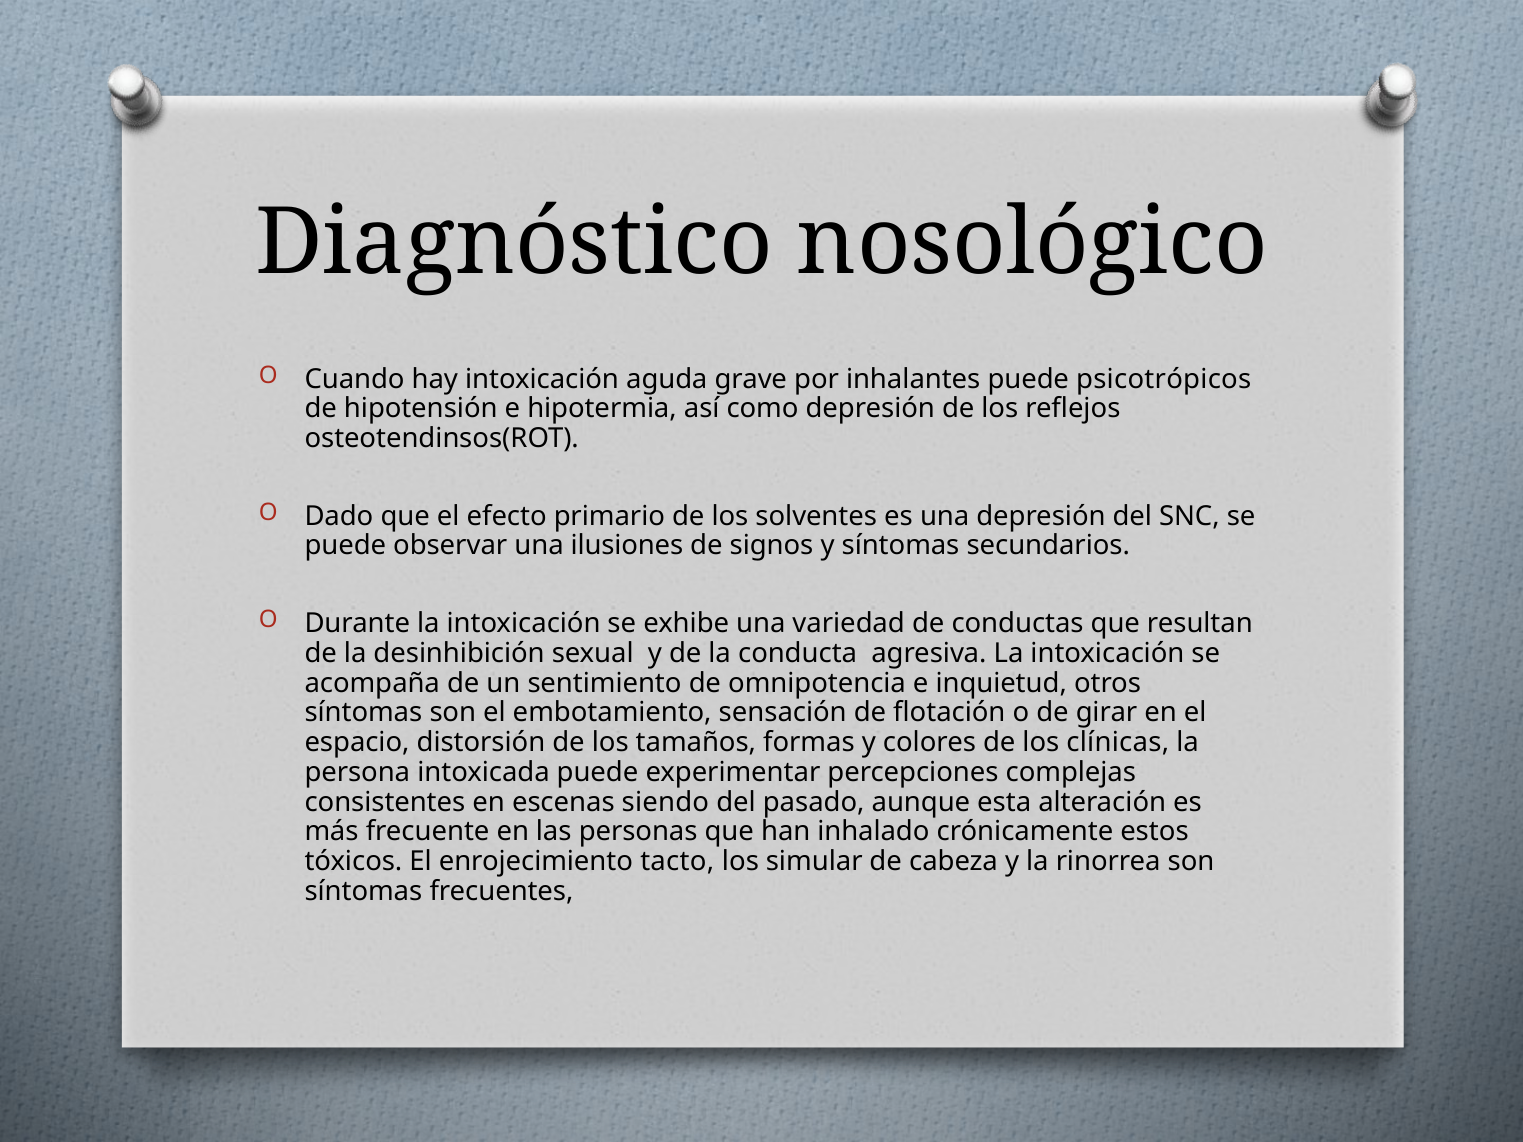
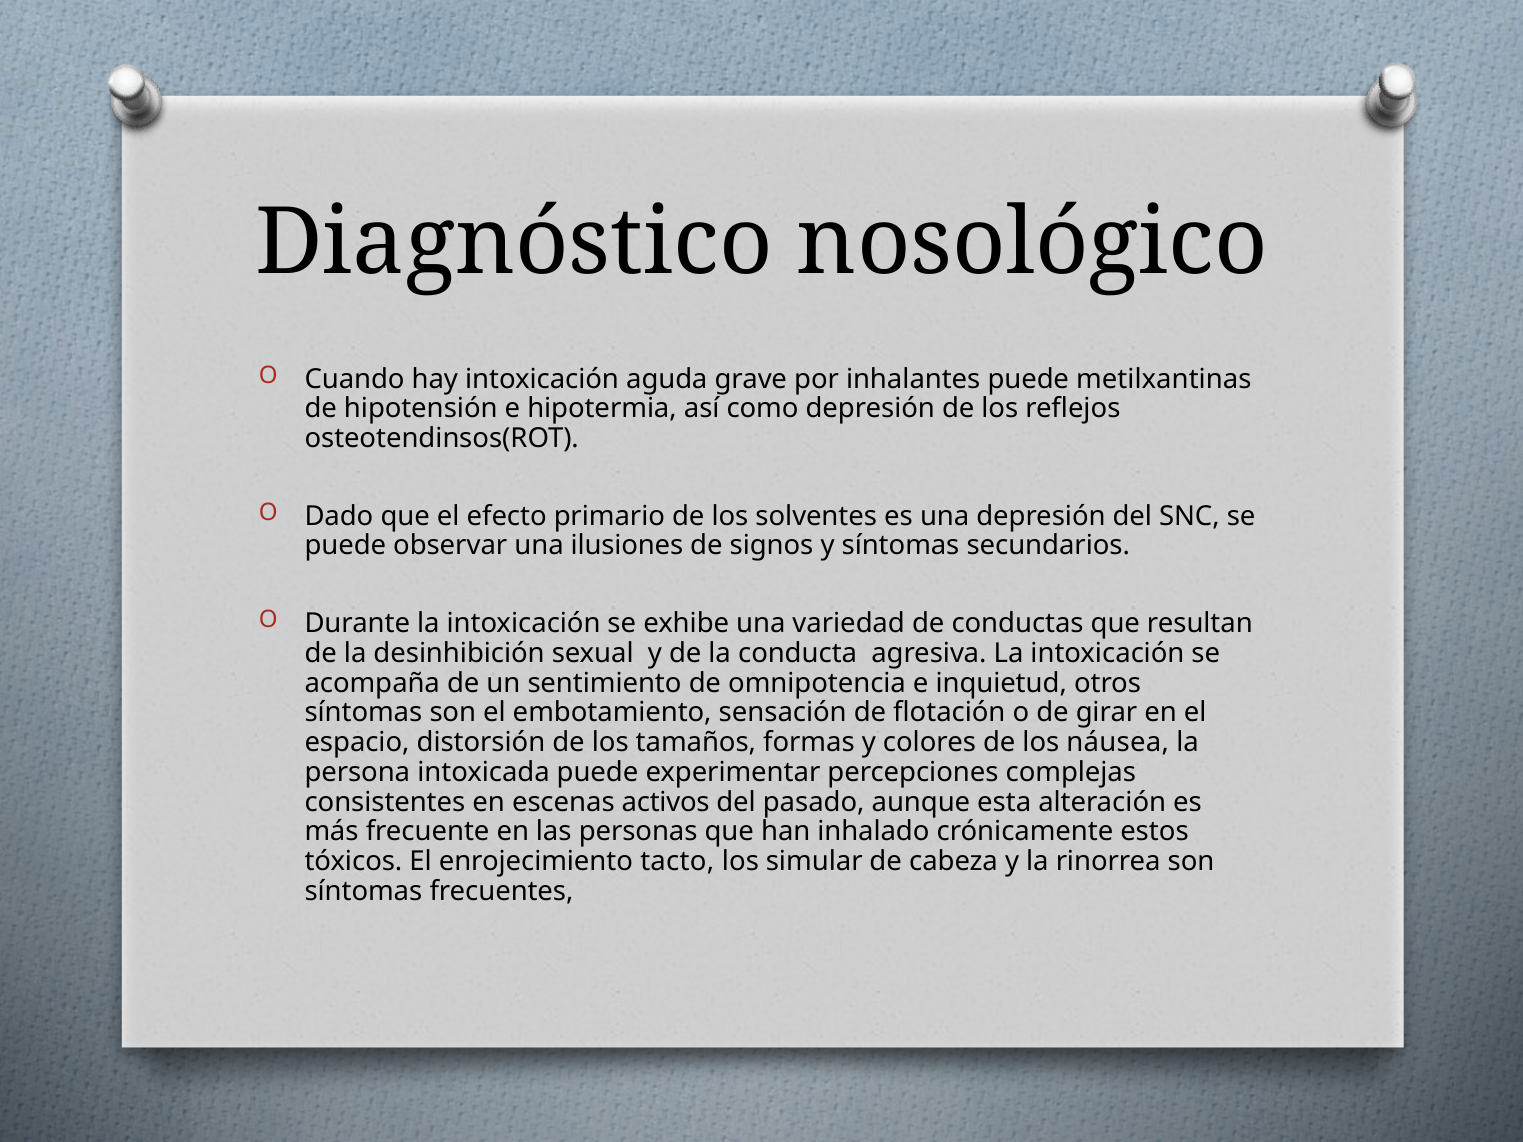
psicotrópicos: psicotrópicos -> metilxantinas (1164, 379)
clínicas: clínicas -> náusea (1118, 743)
siendo: siendo -> activos (666, 802)
